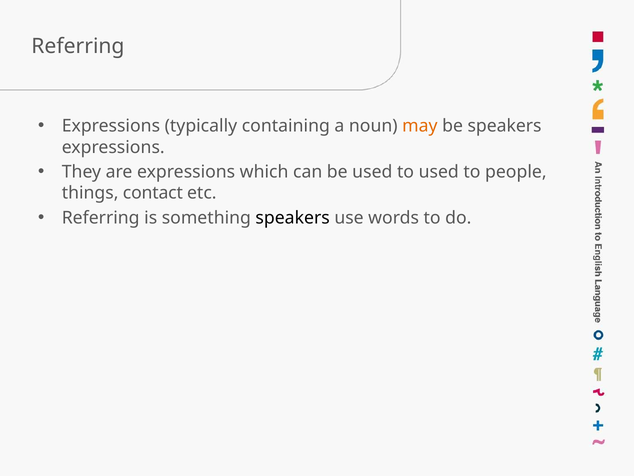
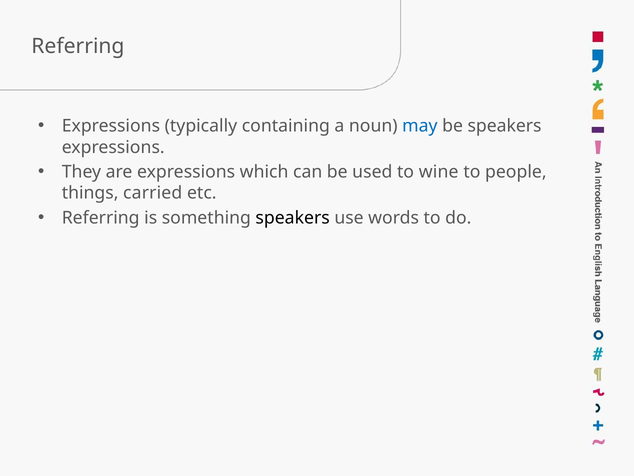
may colour: orange -> blue (420, 126)
to used: used -> wine (439, 172)
contact: contact -> carried (153, 193)
